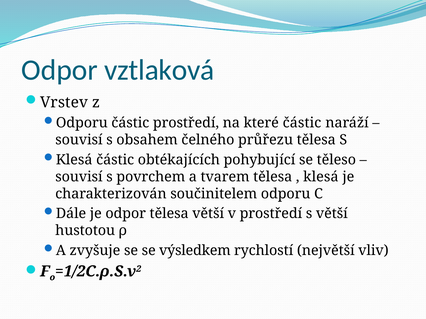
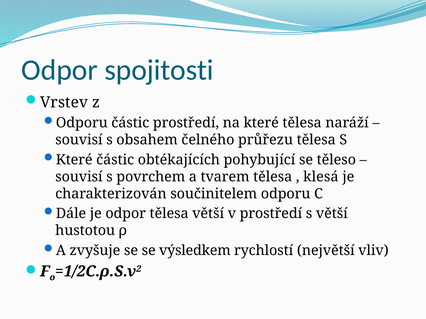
vztlaková: vztlaková -> spojitosti (159, 70)
které částic: částic -> tělesa (302, 123)
Klesá: Klesá -> Které (74, 160)
